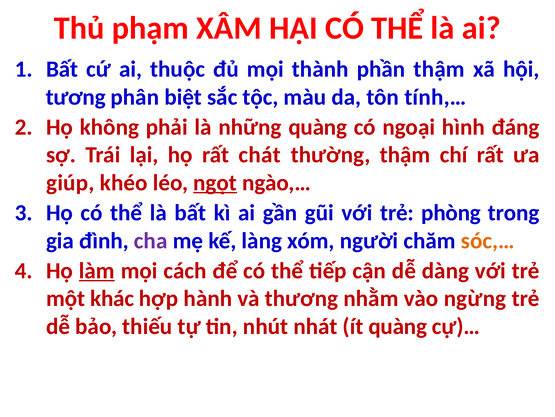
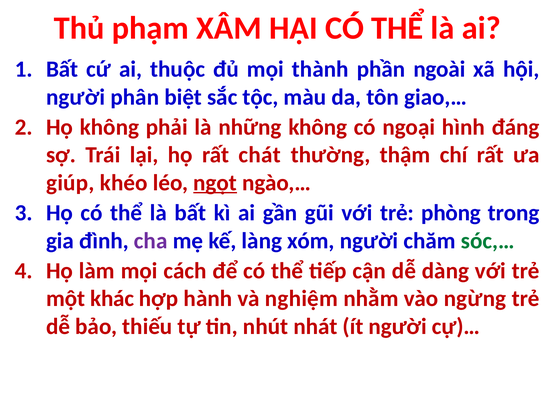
phần thậm: thậm -> ngoài (439, 69)
tương: tương -> người (76, 97)
tính,…: tính,… -> giao,… (435, 97)
những quàng: quàng -> không (318, 127)
sóc,… colour: orange -> green (488, 240)
làm underline: present -> none (97, 270)
thương: thương -> nghiệm (301, 298)
ít quàng: quàng -> người (398, 326)
